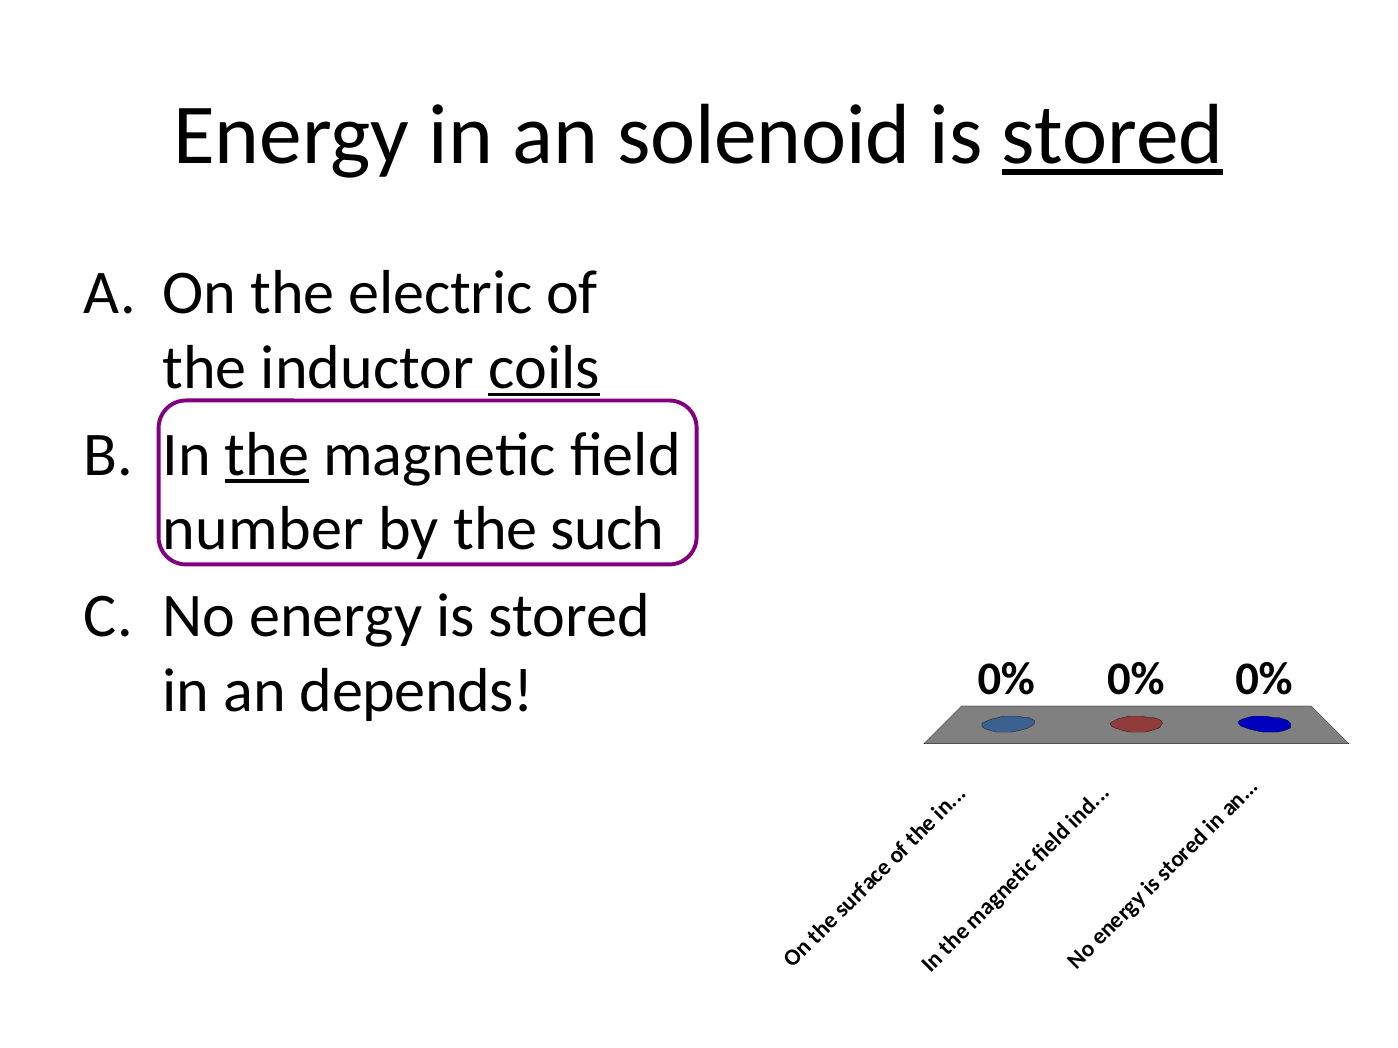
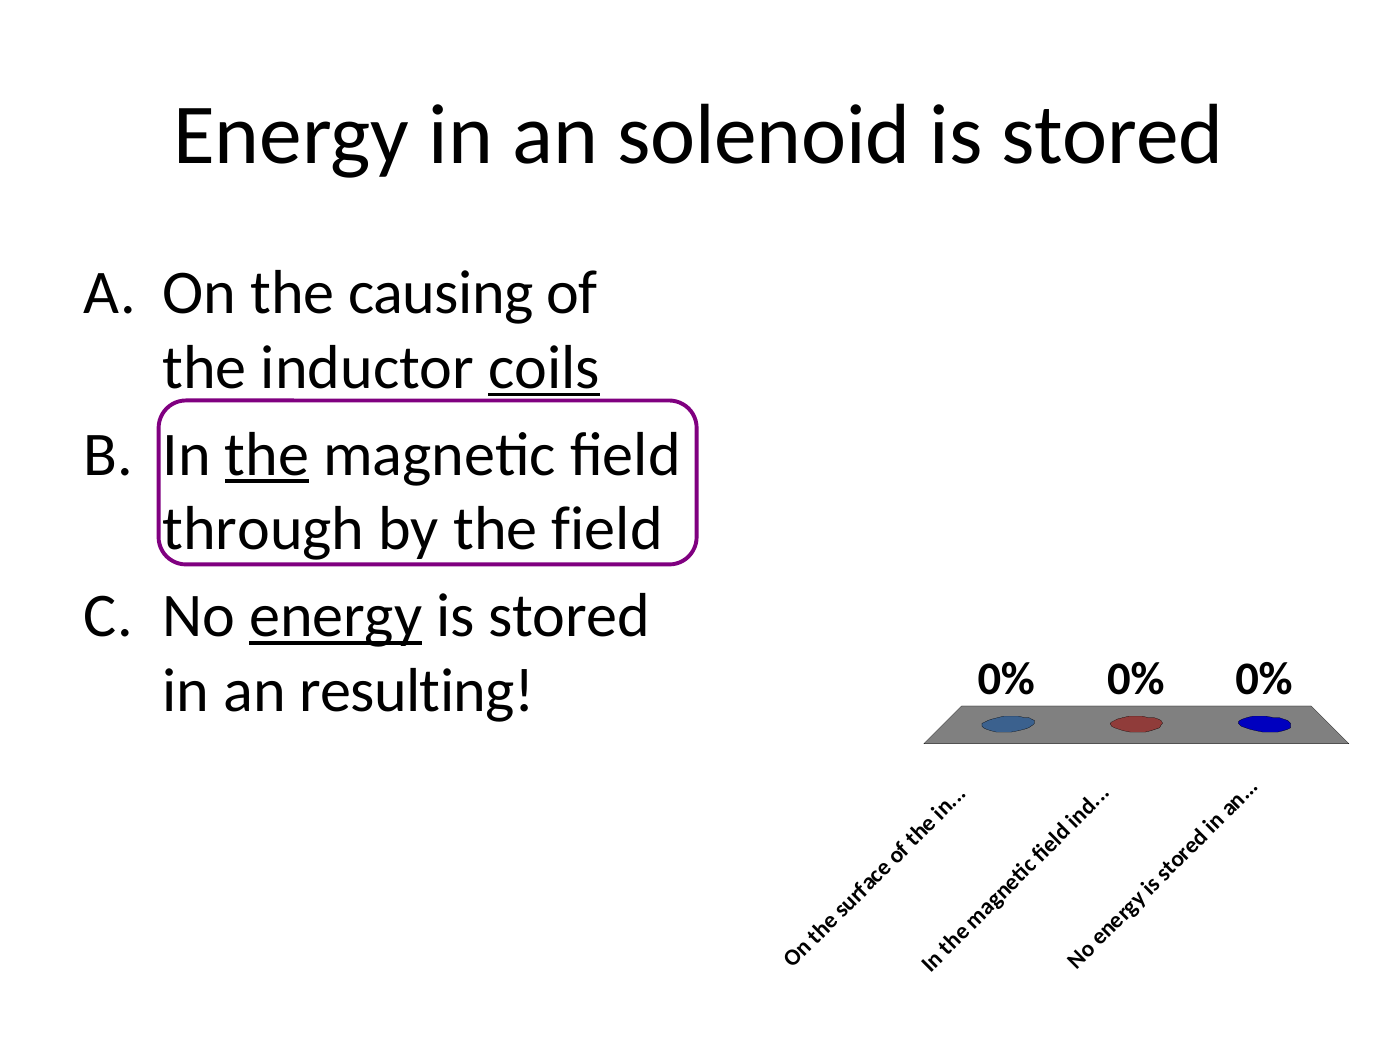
stored underline: present -> none (1113, 135)
electric: electric -> causing (441, 293)
number: number -> through (263, 529)
the such: such -> field (607, 529)
energy underline: none -> present (336, 616)
depends: depends -> resulting (417, 691)
